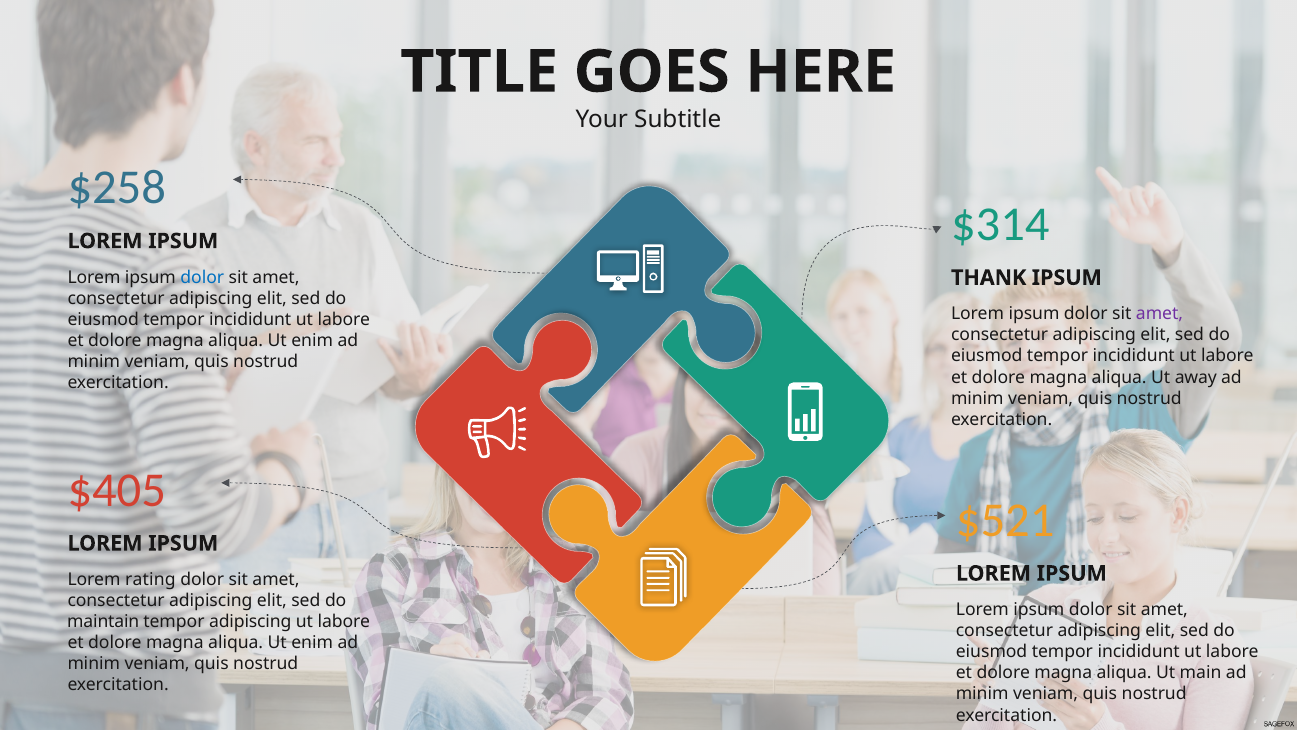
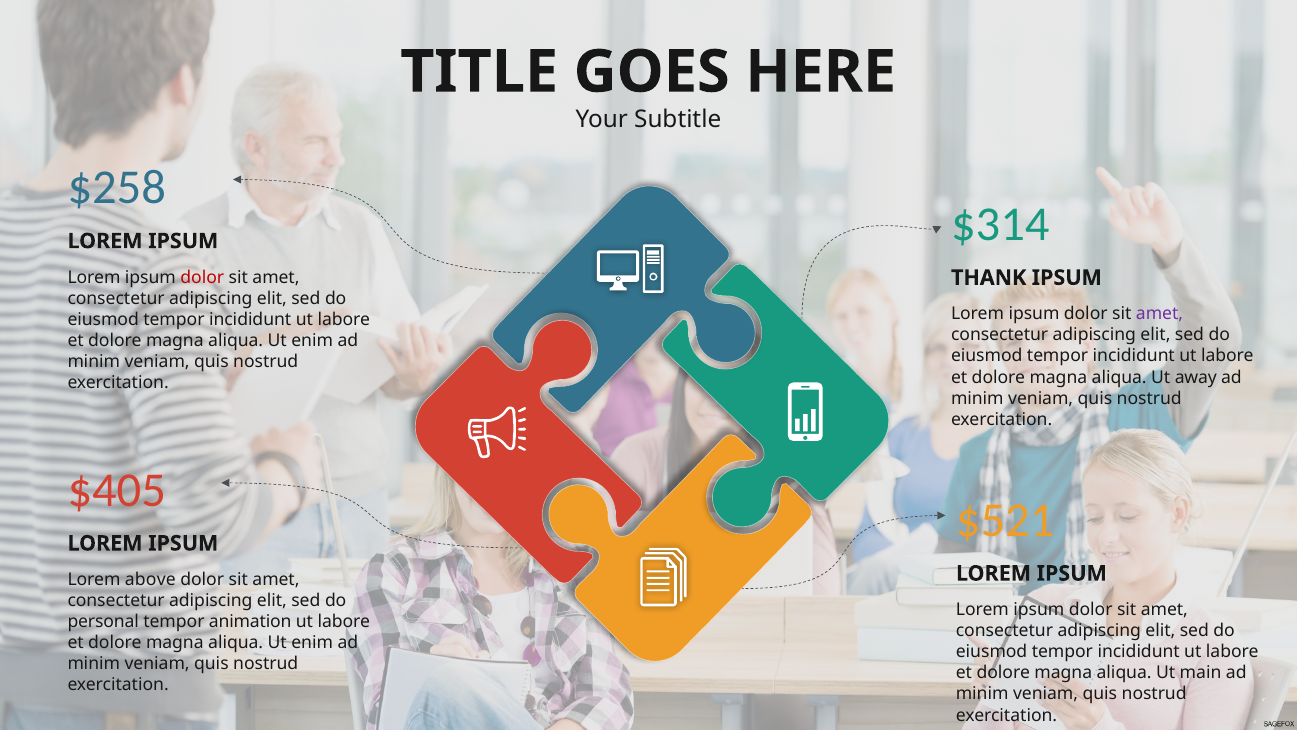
dolor colour: blue -> red (202, 277)
rating: rating -> above (150, 579)
maintain: maintain -> personal (103, 621)
tempor adipiscing: adipiscing -> animation (250, 621)
